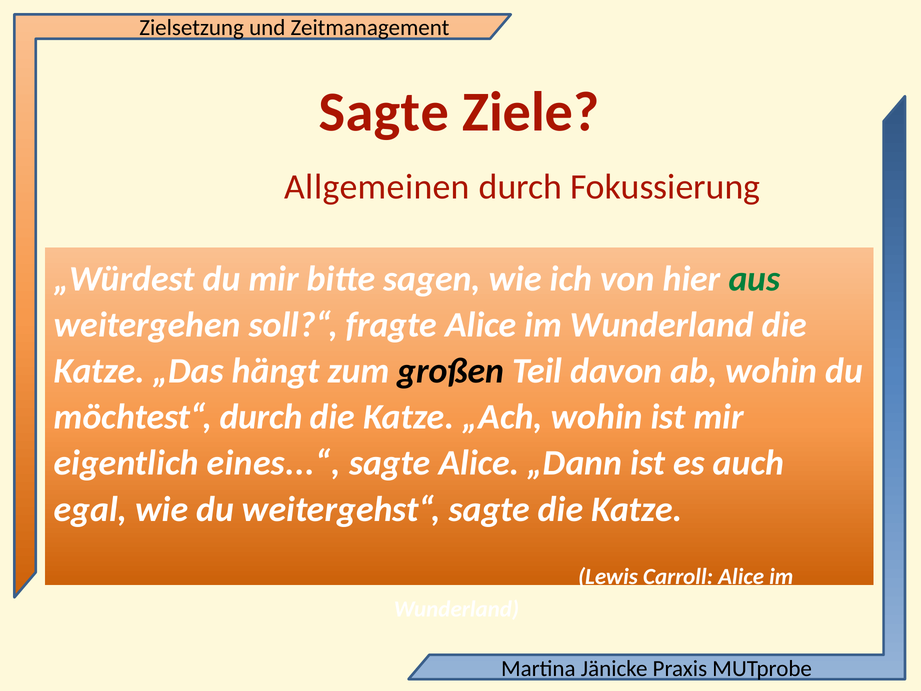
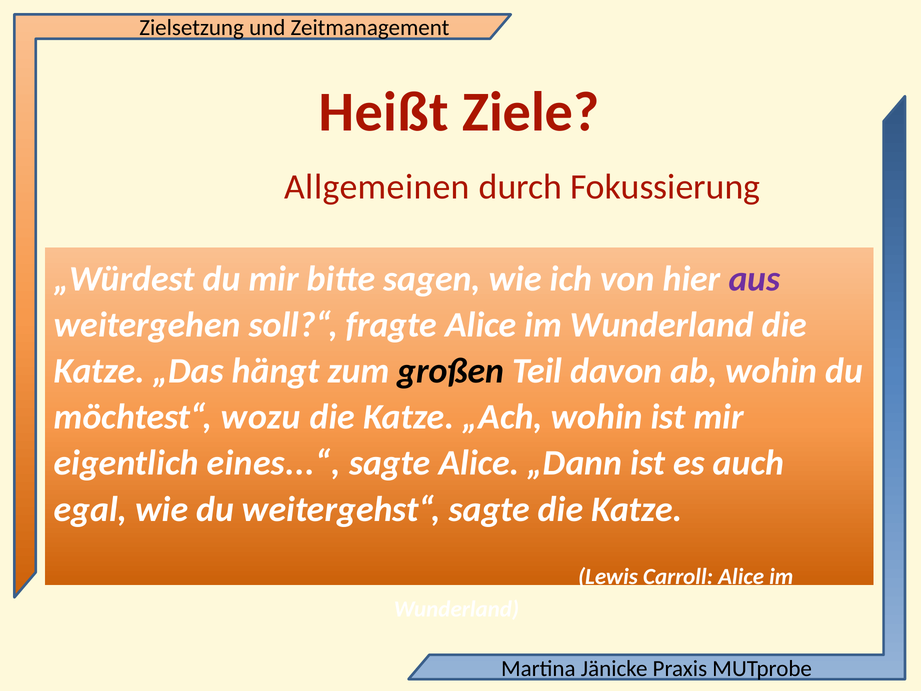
Sagte: Sagte -> Heißt (384, 112)
aus colour: green -> purple (754, 279)
möchtest“ durch: durch -> wozu (261, 417)
